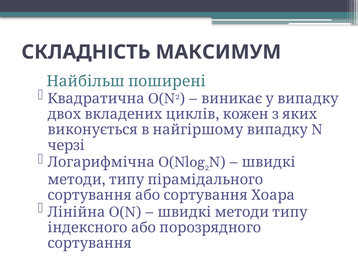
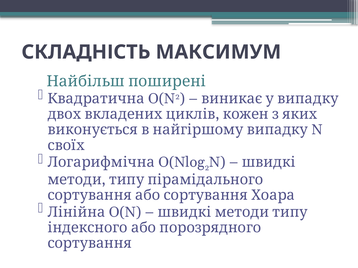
черзі: черзі -> своїх (66, 146)
